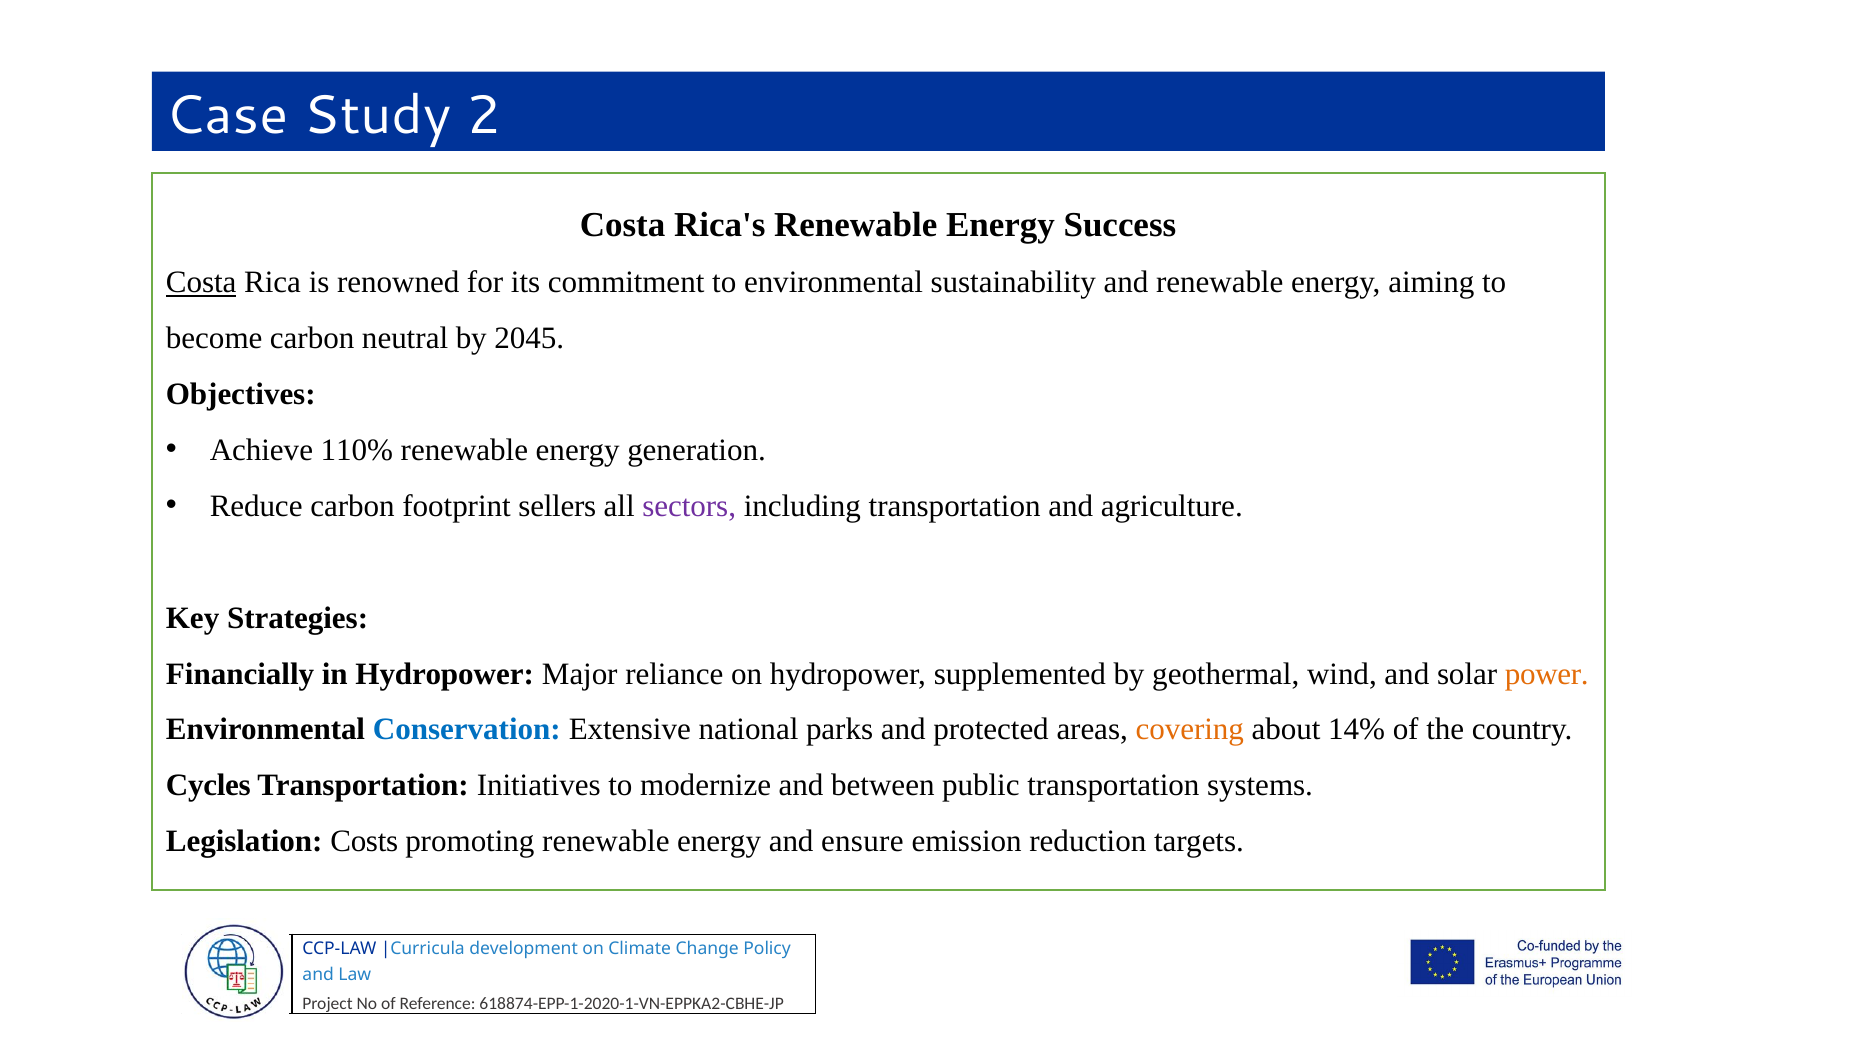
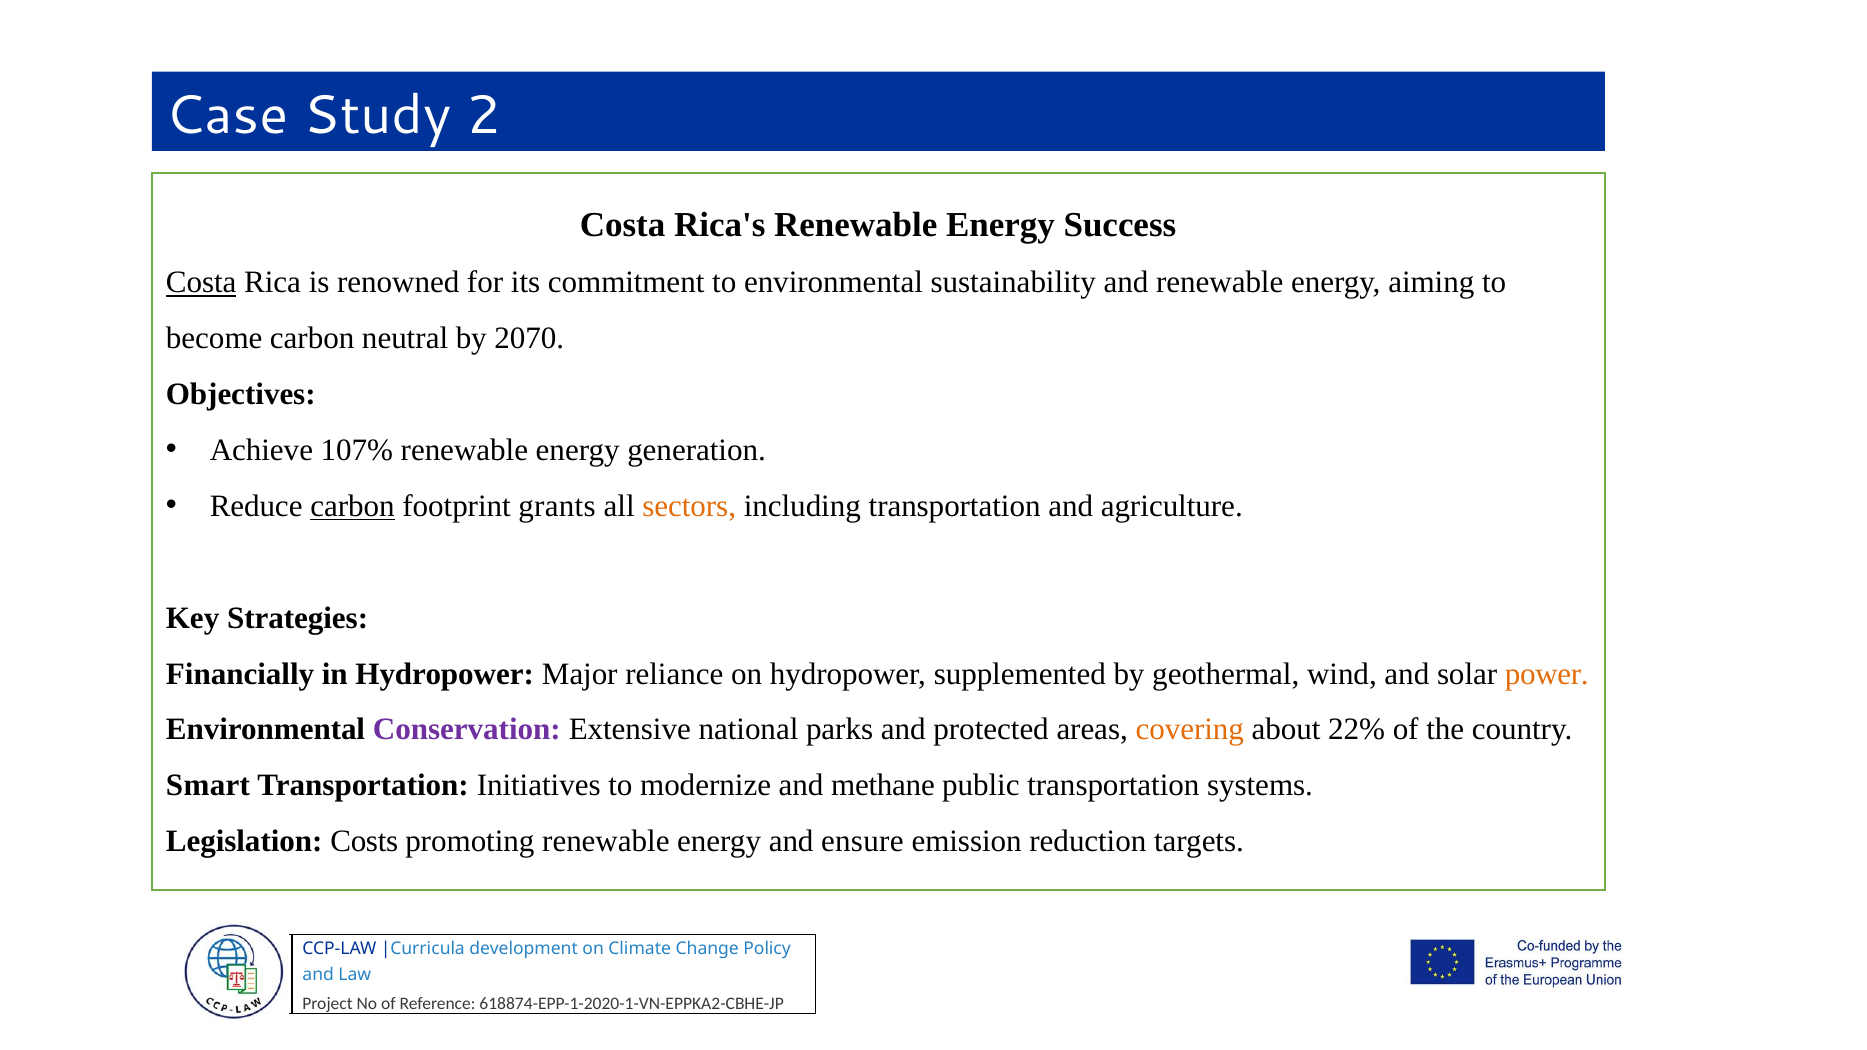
2045: 2045 -> 2070 (529, 338)
110%: 110% -> 107% (357, 450)
carbon underline: none -> present (353, 506)
sellers: sellers -> grants (557, 506)
sectors colour: purple -> orange (689, 506)
Conservation colour: blue -> purple (467, 730)
14%: 14% -> 22% (1357, 730)
Cycles: Cycles -> Smart (208, 786)
between: between -> methane (883, 786)
